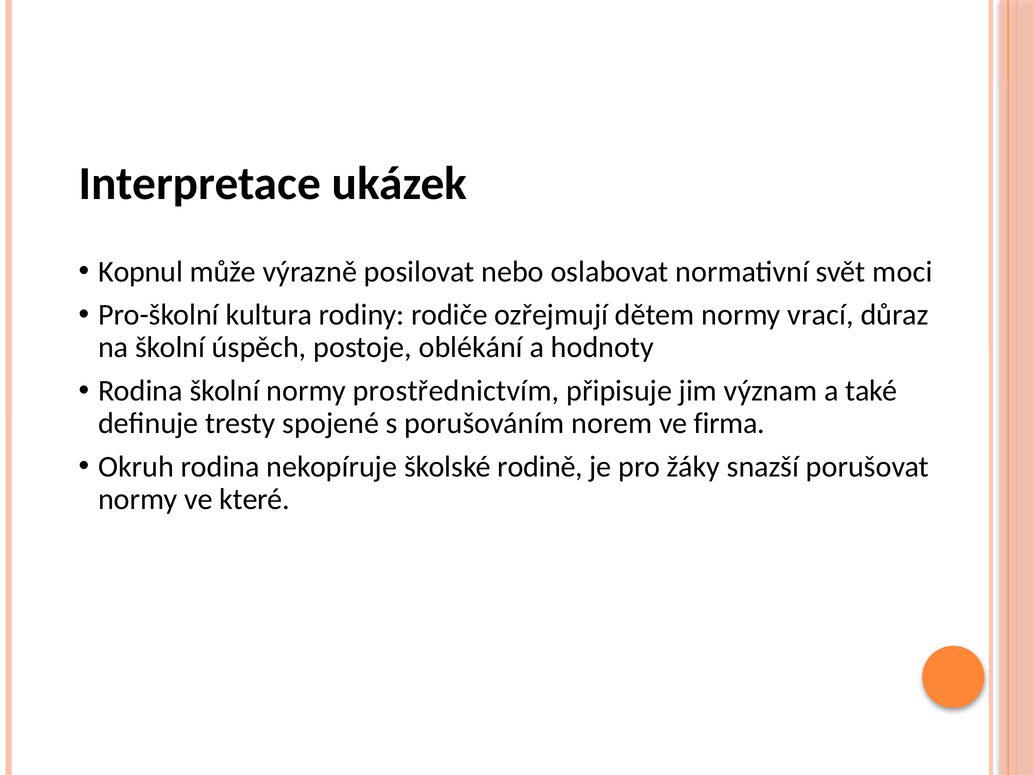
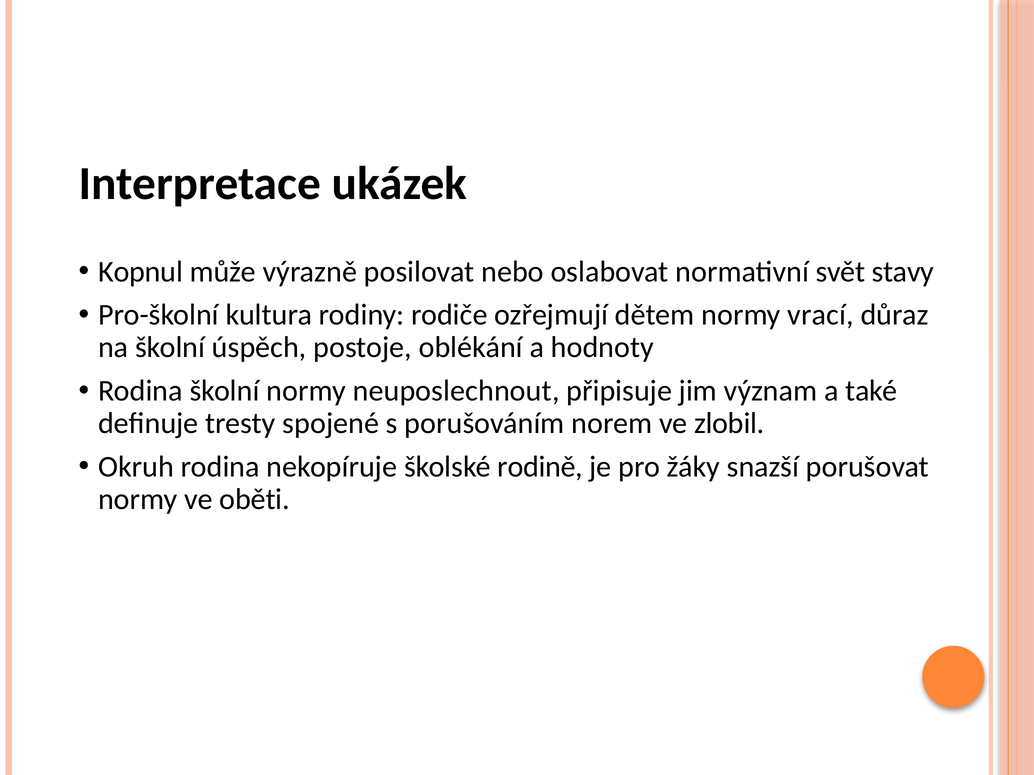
moci: moci -> stavy (903, 272)
prostřednictvím: prostřednictvím -> neuposlechnout (456, 391)
firma: firma -> zlobil (729, 424)
které: které -> oběti (255, 500)
